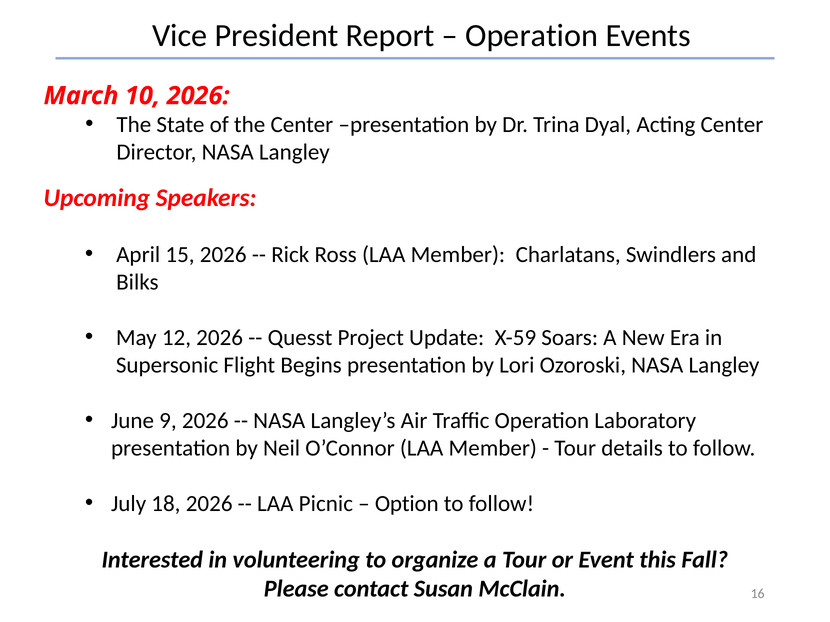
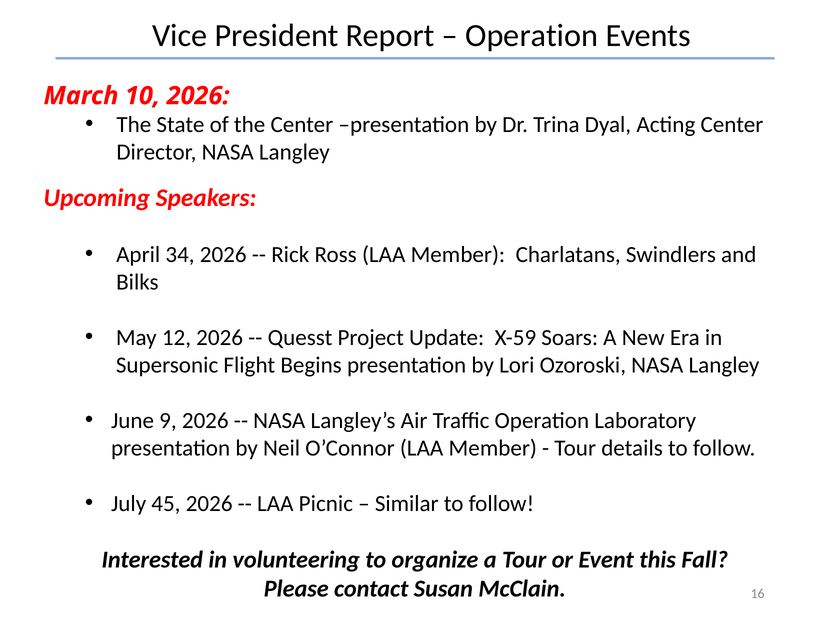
15: 15 -> 34 (180, 255)
18: 18 -> 45 (166, 504)
Option: Option -> Similar (407, 504)
